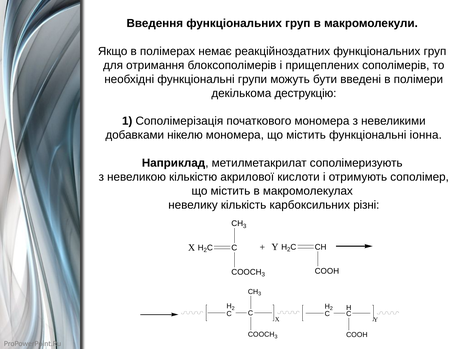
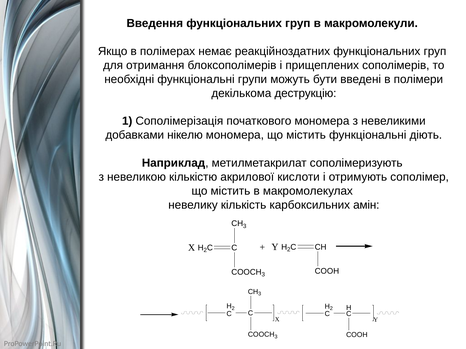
іонна: іонна -> діють (426, 135)
різні: різні -> амін (366, 205)
